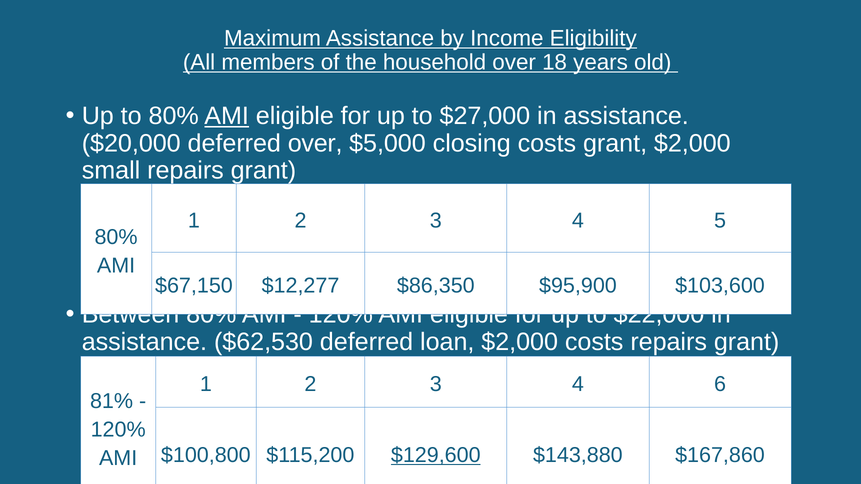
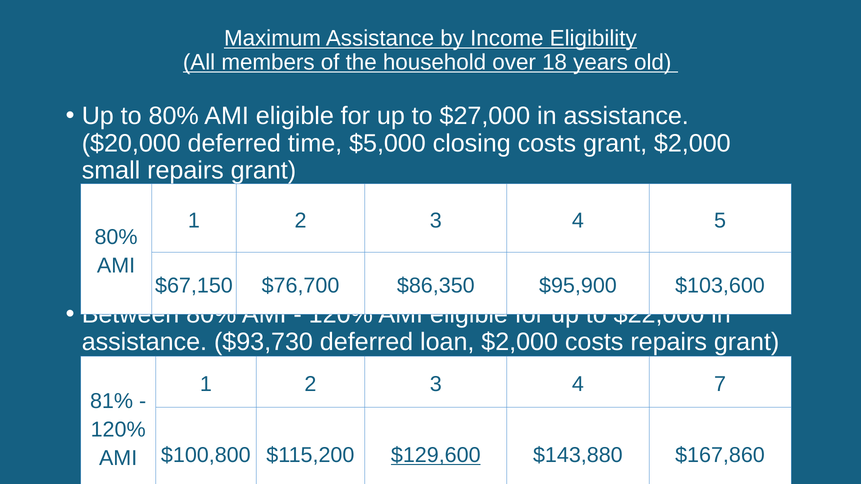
AMI underline: present -> none (227, 116)
deferred over: over -> time (315, 143)
$12,277: $12,277 -> $76,700 (301, 286)
$62,530: $62,530 -> $93,730 (263, 342)
6: 6 -> 7 (720, 384)
